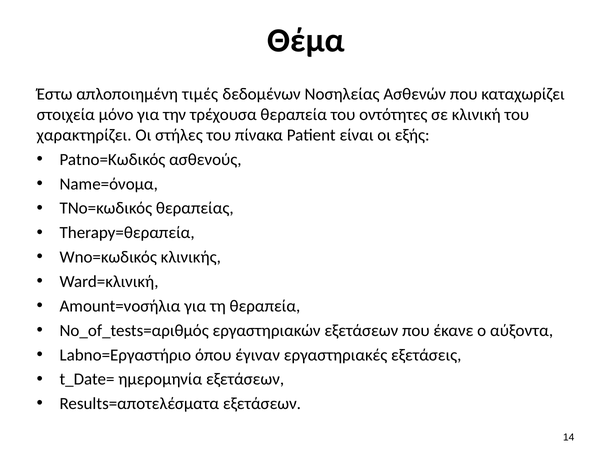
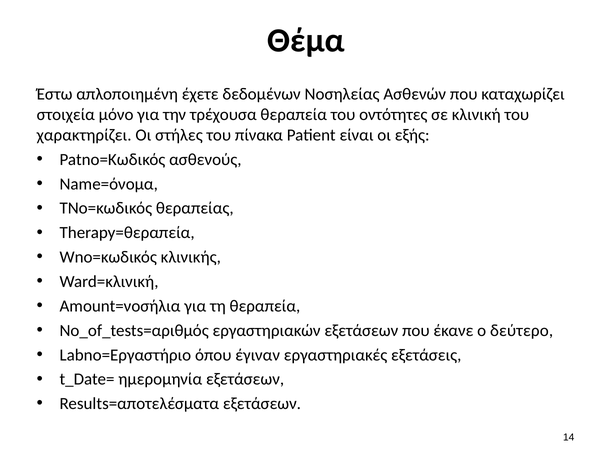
τιμές: τιμές -> έχετε (200, 94)
αύξοντα: αύξοντα -> δεύτερο (522, 331)
